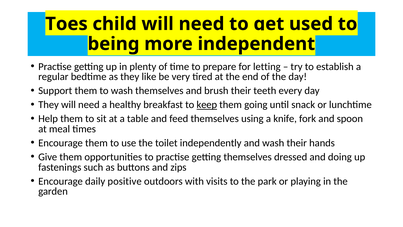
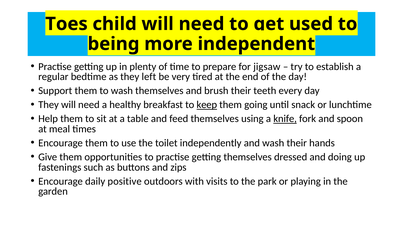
letting: letting -> jigsaw (267, 67)
like: like -> left (149, 77)
knife underline: none -> present (285, 119)
